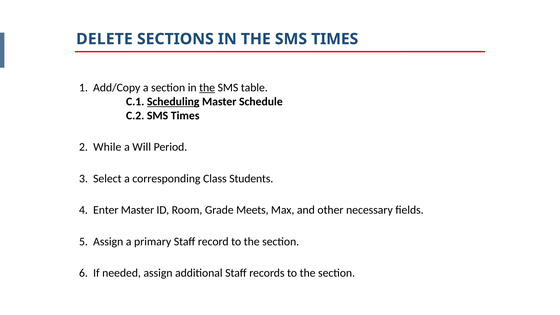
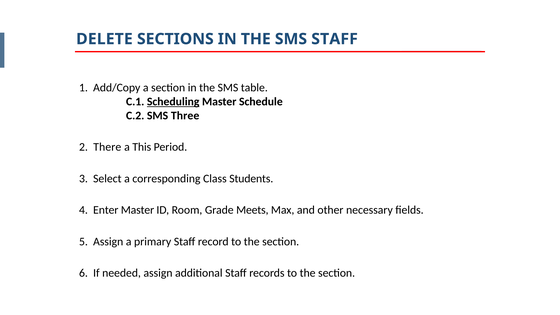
THE SMS TIMES: TIMES -> STAFF (335, 39)
the underline: present -> none (207, 88)
C.2 SMS Times: Times -> Three (185, 116)
While: While -> There (107, 147)
Will: Will -> This (142, 147)
